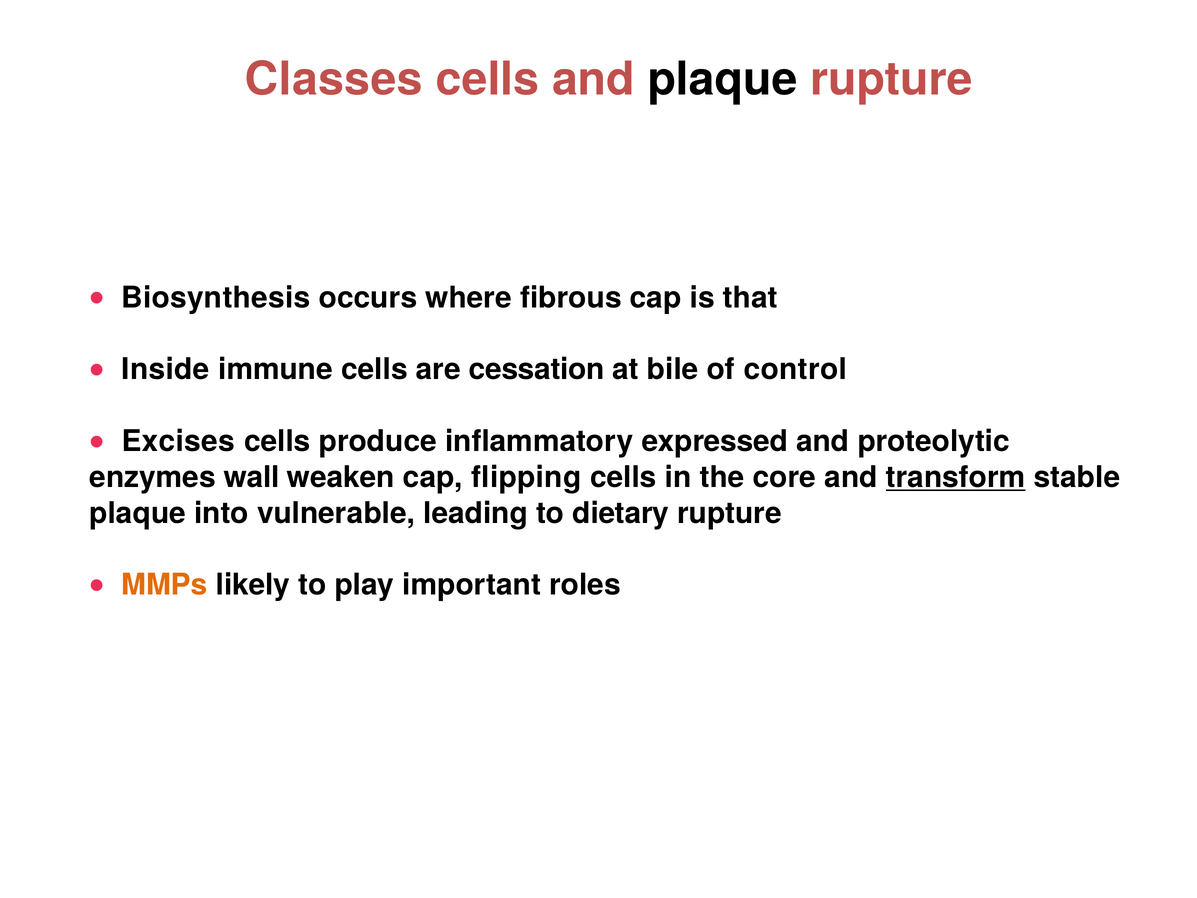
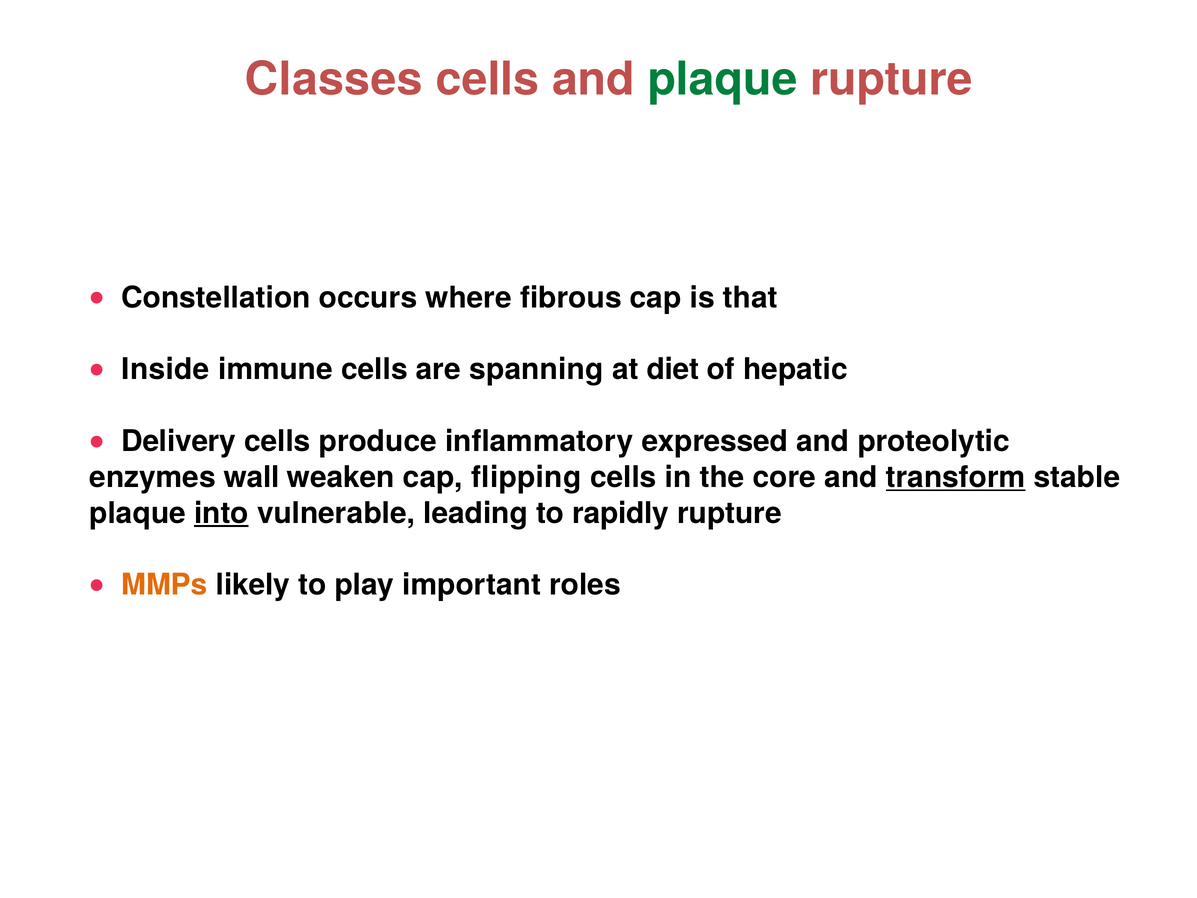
plaque colour: black -> green (723, 79)
Biosynthesis: Biosynthesis -> Constellation (216, 298)
cessation: cessation -> spanning (537, 369)
bile: bile -> diet (673, 369)
control: control -> hepatic (795, 369)
Excises: Excises -> Delivery (179, 441)
into underline: none -> present (221, 513)
dietary: dietary -> rapidly (621, 513)
